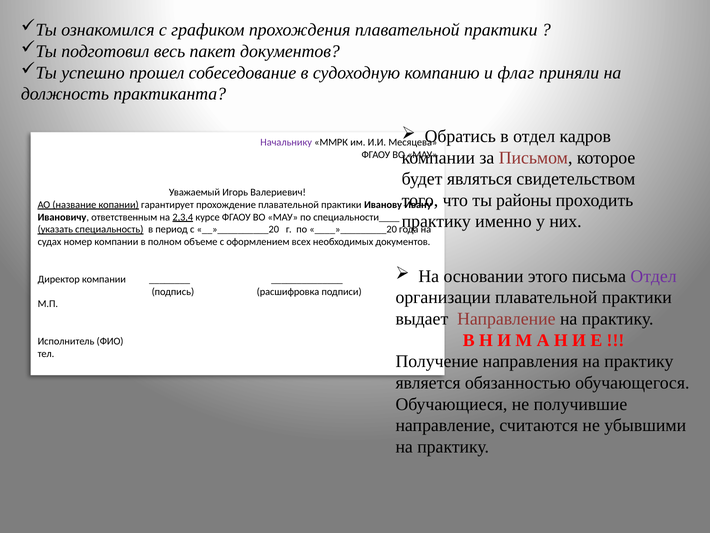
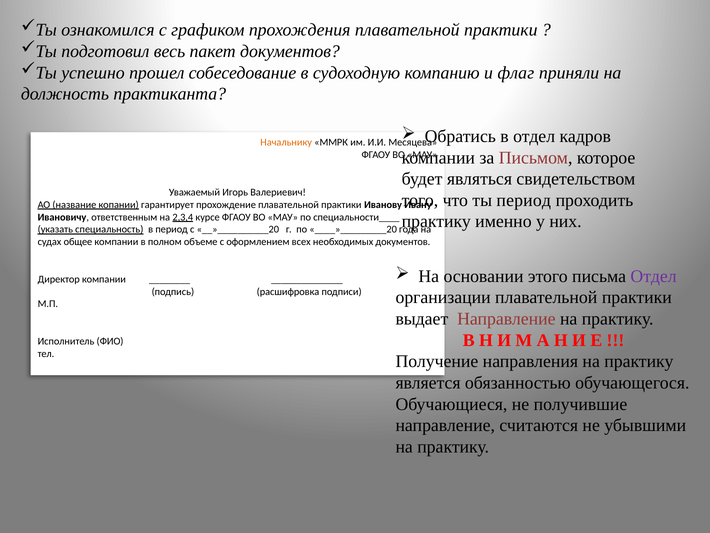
Начальнику colour: purple -> orange (286, 142)
ты районы: районы -> период (524, 200)
номер: номер -> общее (78, 242)
